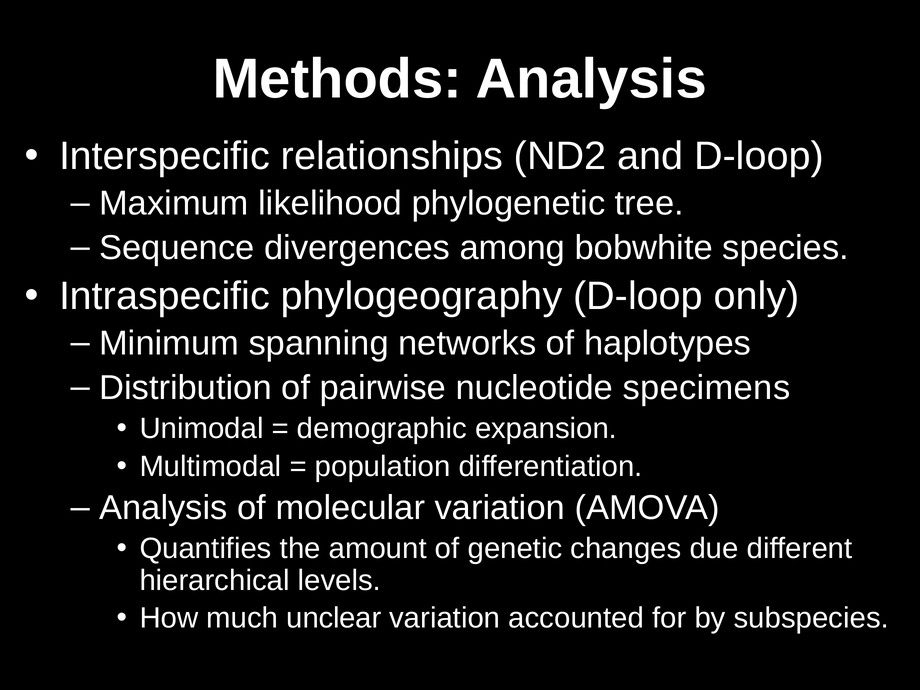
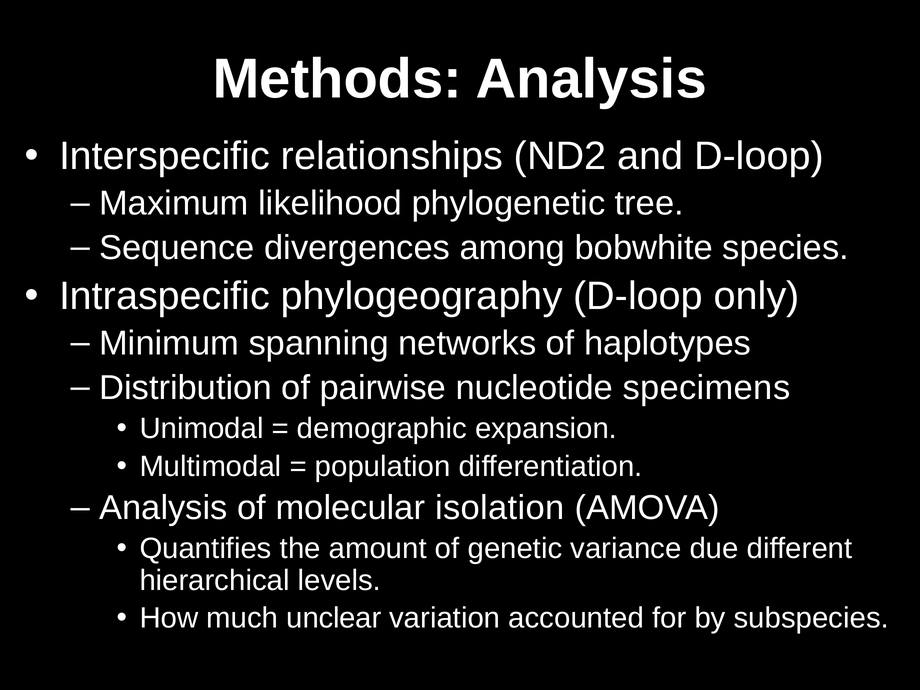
molecular variation: variation -> isolation (500, 508)
changes: changes -> variance (626, 549)
